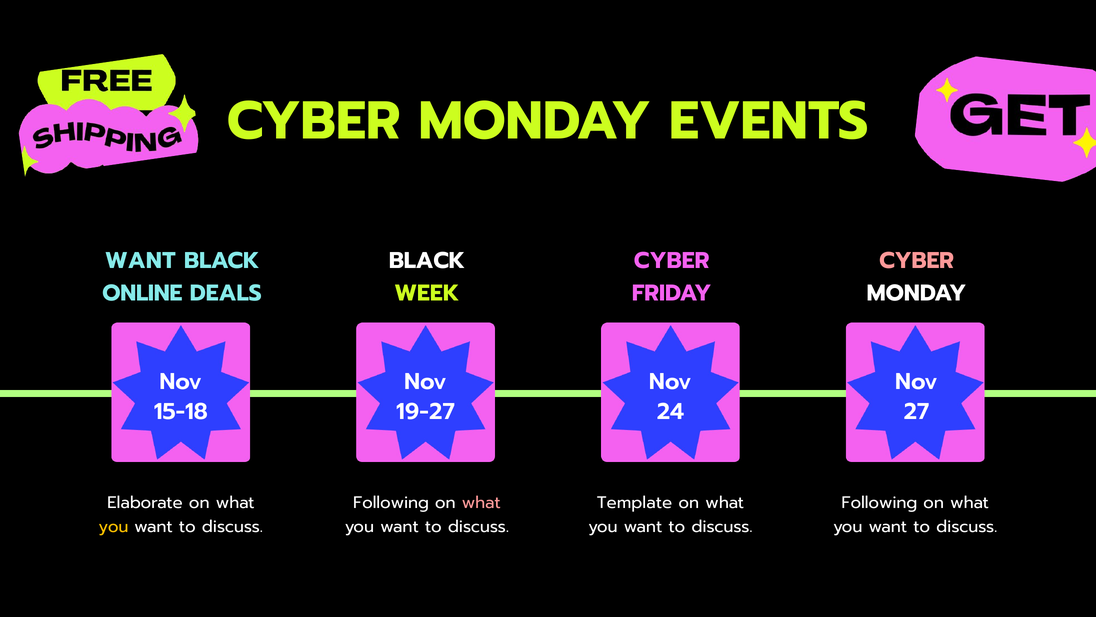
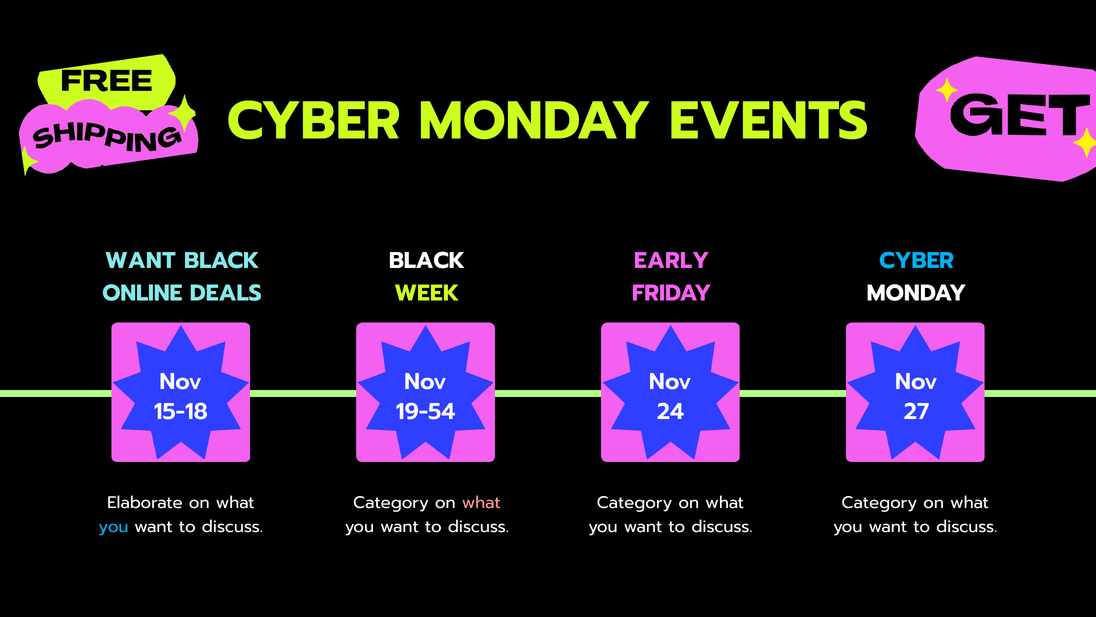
CYBER: CYBER -> EARLY (672, 260)
CYBER colour: pink -> light blue (917, 260)
19-27: 19-27 -> 19-54 (426, 411)
Following: Following -> Category (391, 502)
Template: Template -> Category (635, 502)
Following: Following -> Category (879, 502)
you colour: yellow -> light blue (113, 526)
